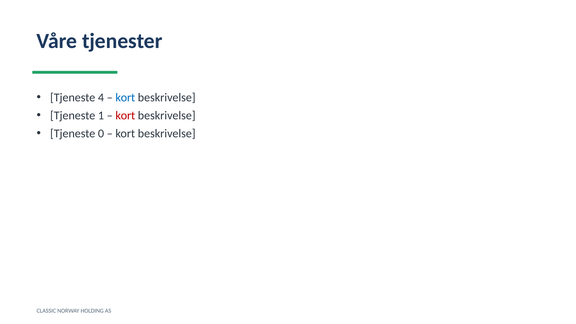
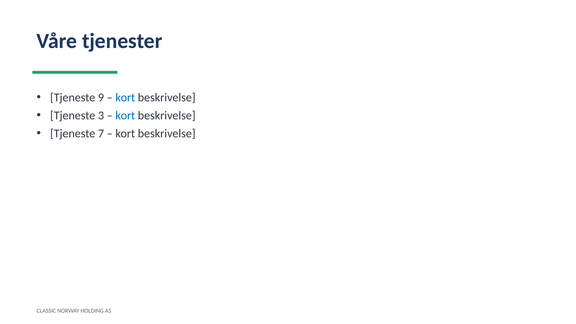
4: 4 -> 9 (101, 98)
1: 1 -> 3 (101, 116)
kort colour: red -> blue (125, 116)
0: 0 -> 7 (101, 134)
